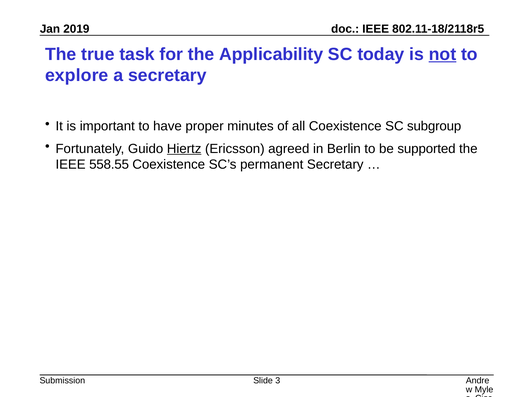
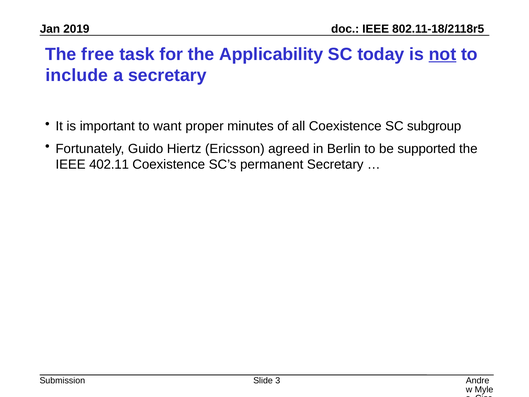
true: true -> free (98, 54)
explore: explore -> include (77, 75)
have: have -> want (167, 126)
Hiertz underline: present -> none (184, 149)
558.55: 558.55 -> 402.11 (109, 164)
